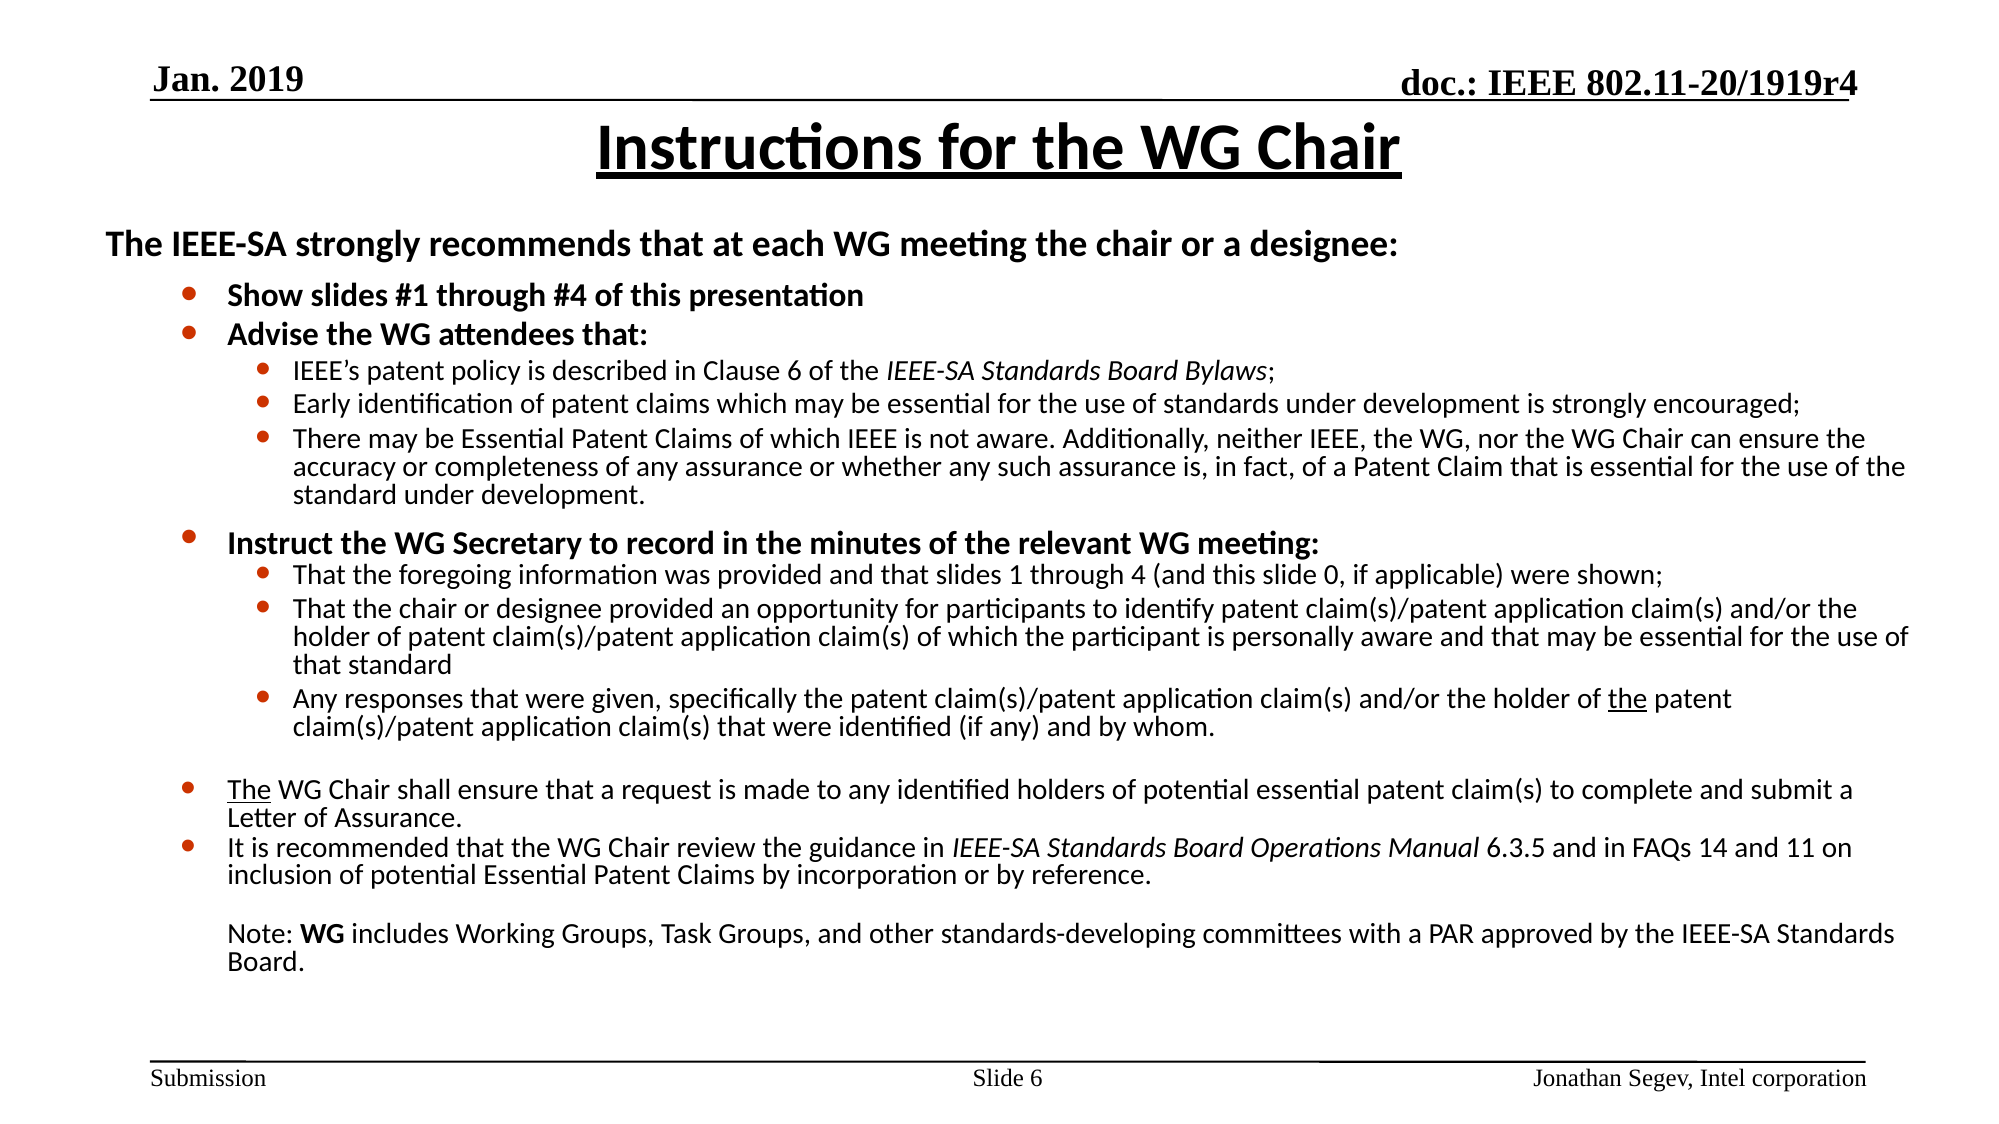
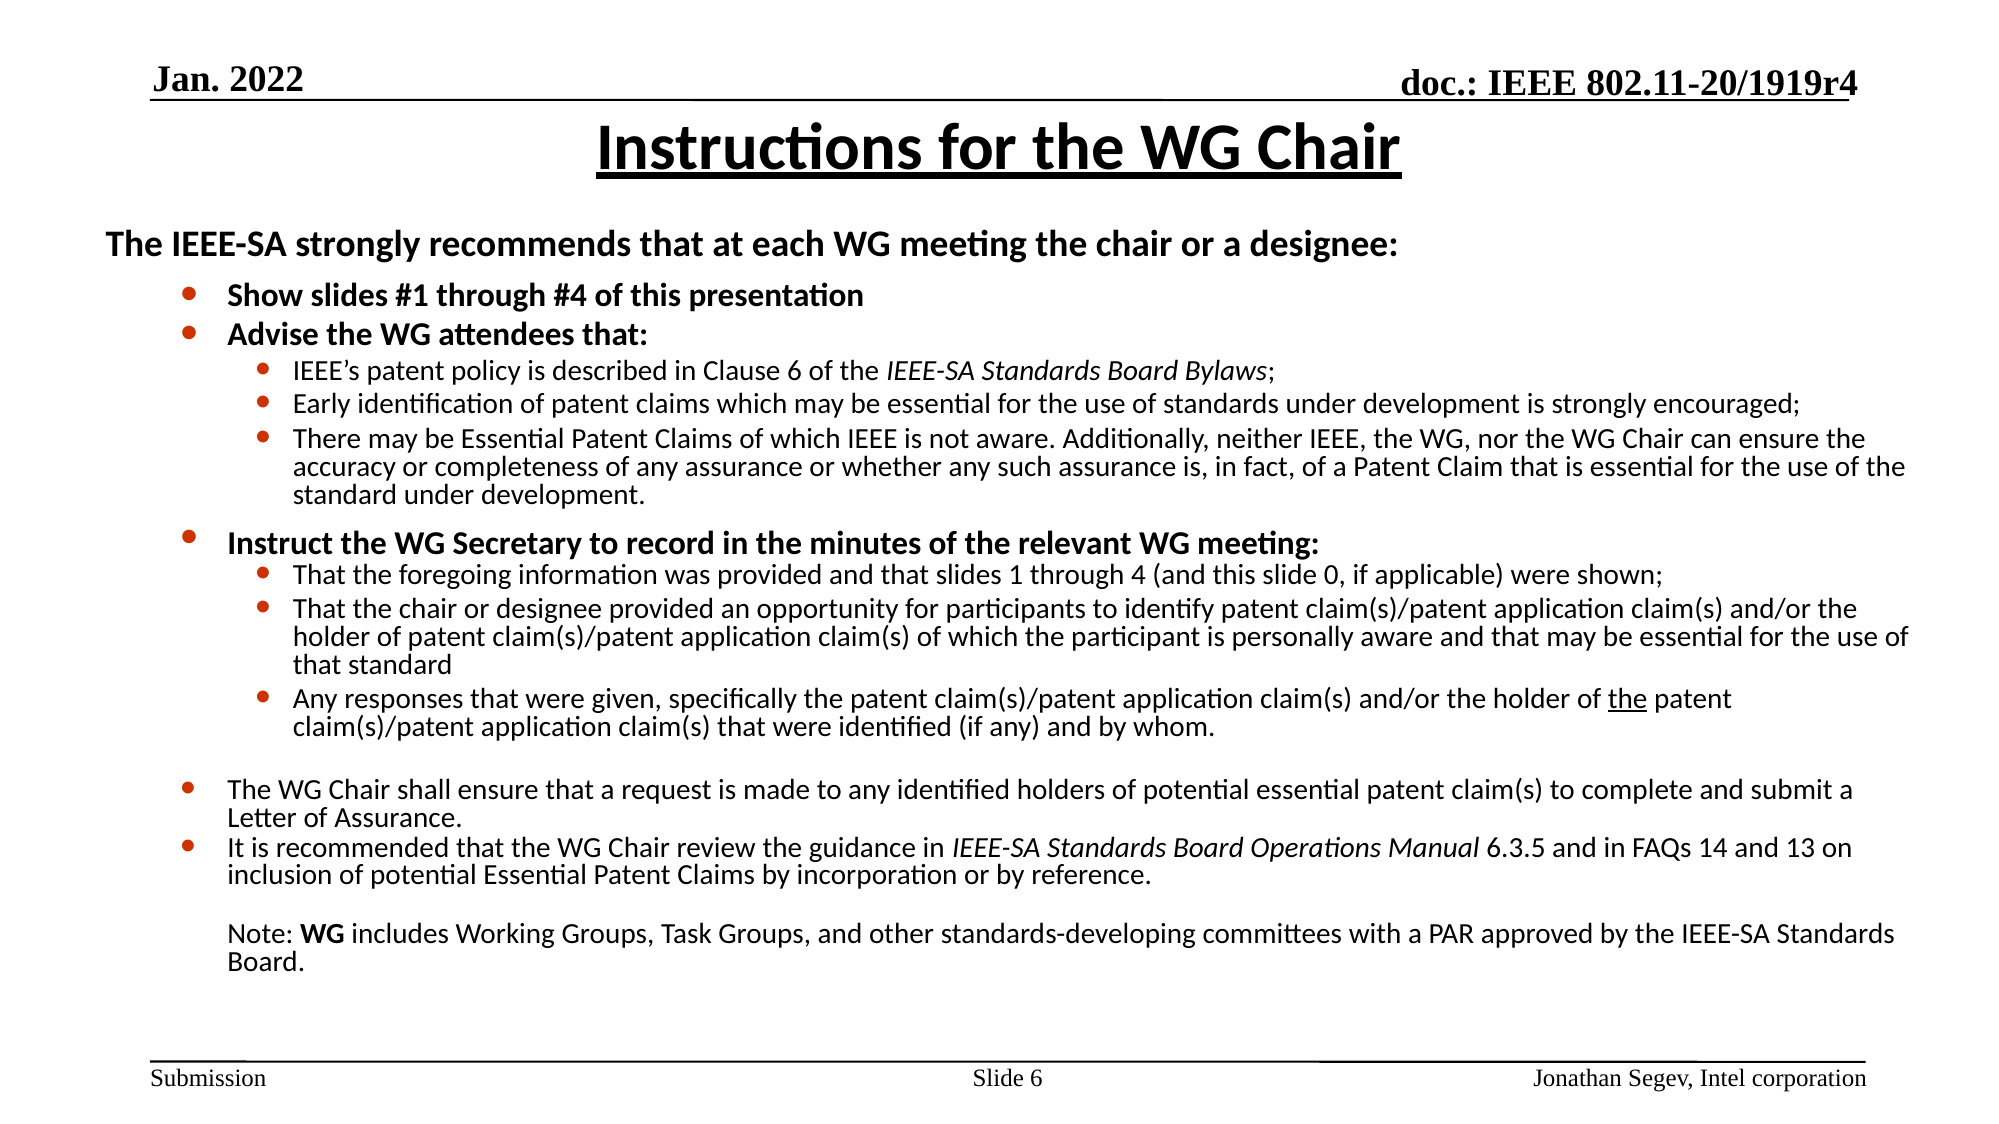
2019: 2019 -> 2022 (267, 79)
The underline: present -> none (249, 790)
11: 11 -> 13 (1800, 848)
